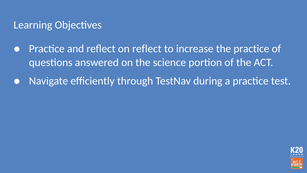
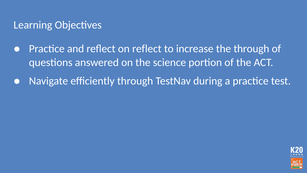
the practice: practice -> through (251, 49)
